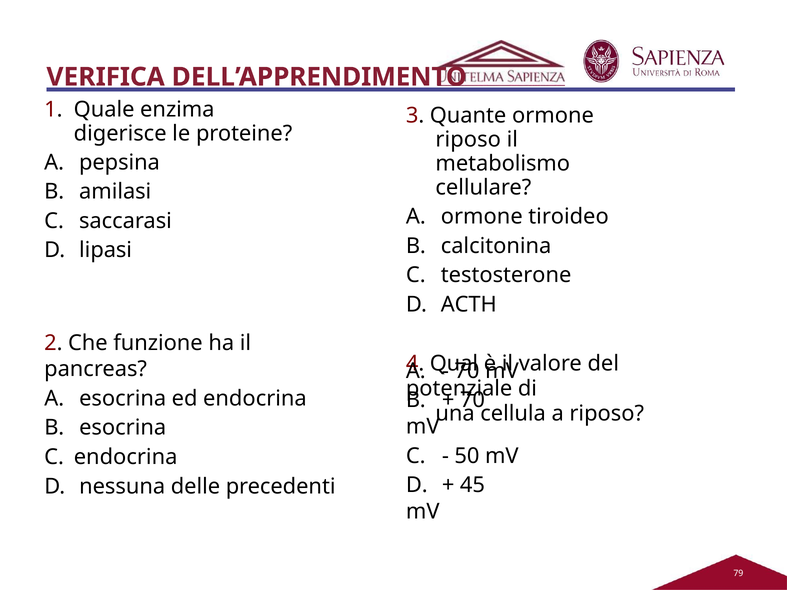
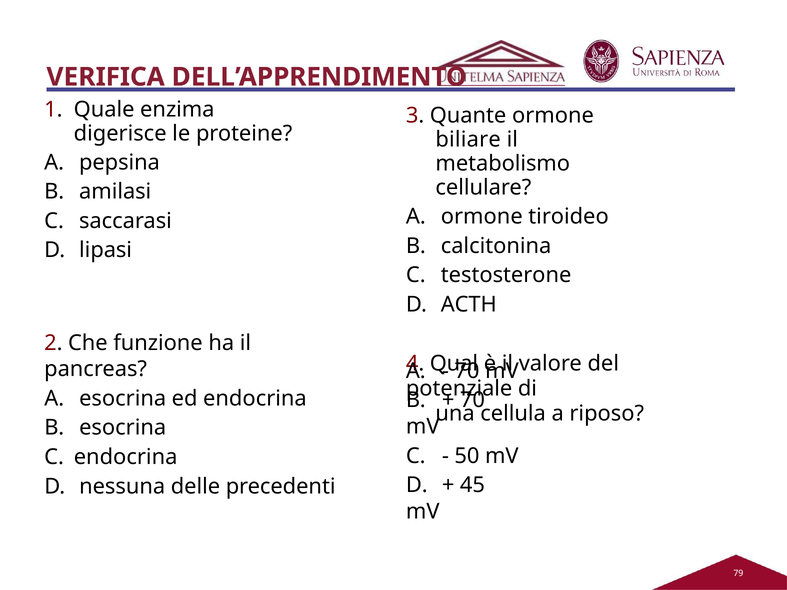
riposo: riposo -> biliare (468, 140)
